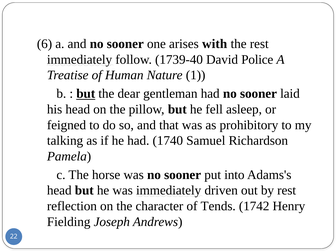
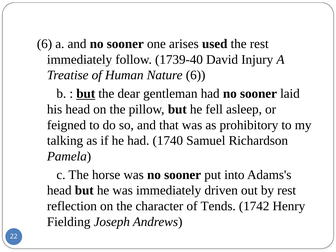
with: with -> used (215, 44)
Police: Police -> Injury (257, 59)
Nature 1: 1 -> 6 (196, 75)
